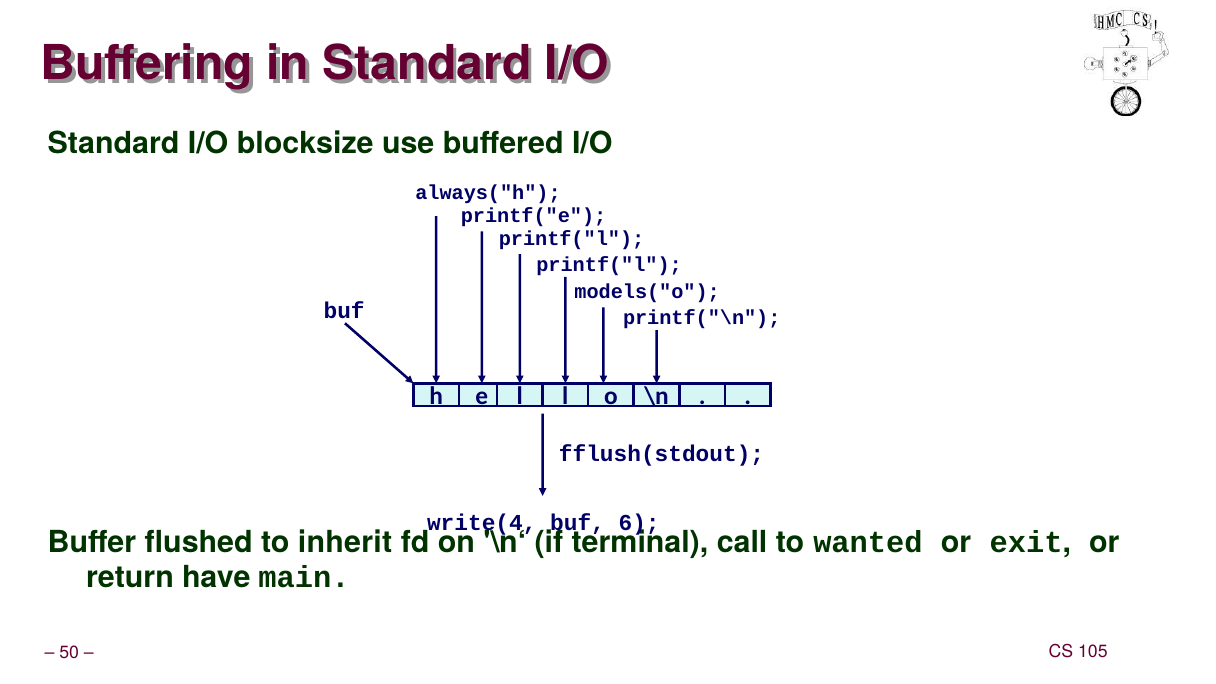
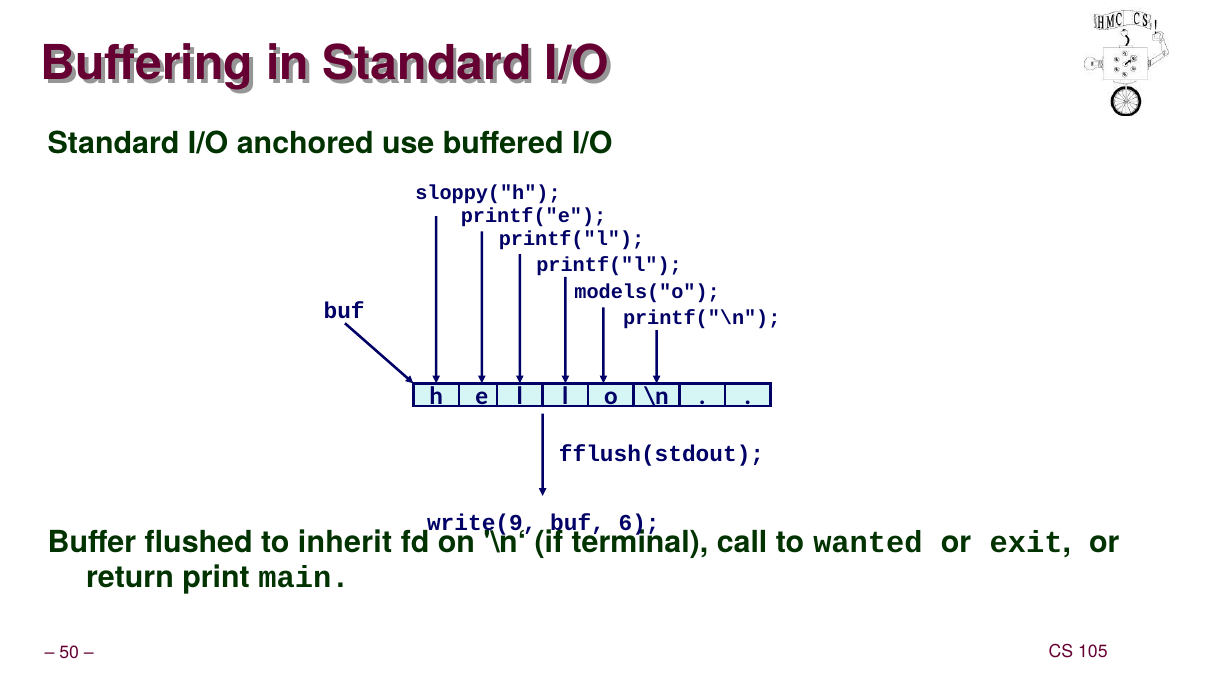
blocksize: blocksize -> anchored (305, 144)
always("h: always("h -> sloppy("h (488, 193)
write(4: write(4 -> write(9 (482, 523)
have: have -> print (216, 577)
